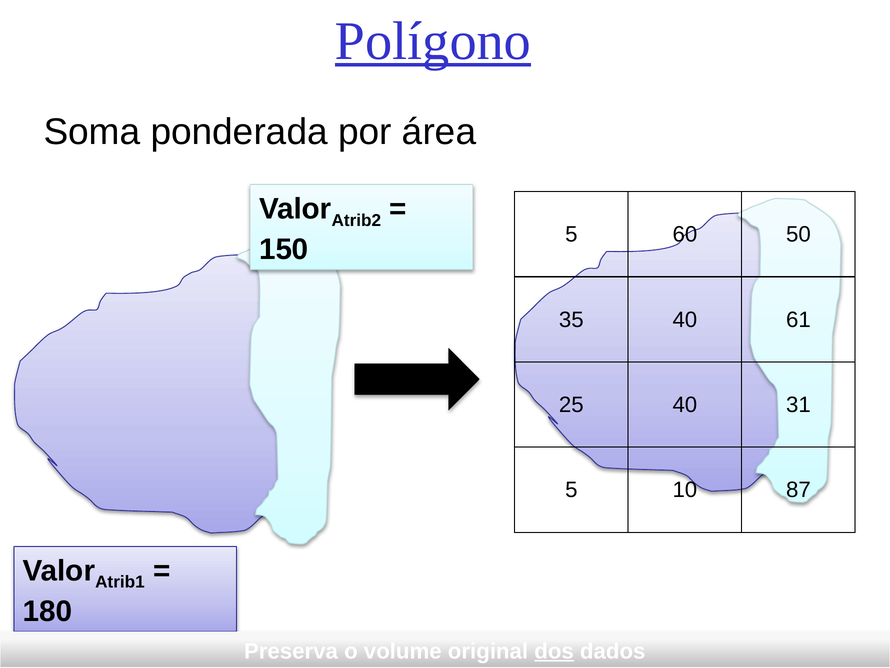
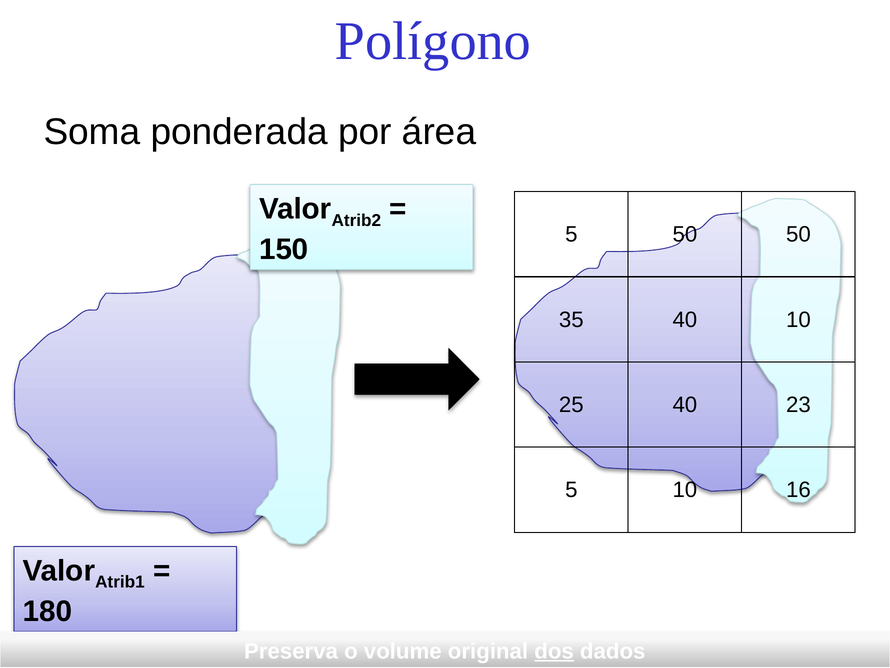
Polígono underline: present -> none (433, 41)
5 60: 60 -> 50 (685, 234)
40 61: 61 -> 10 (798, 320)
31: 31 -> 23 (798, 405)
87: 87 -> 16 (798, 490)
